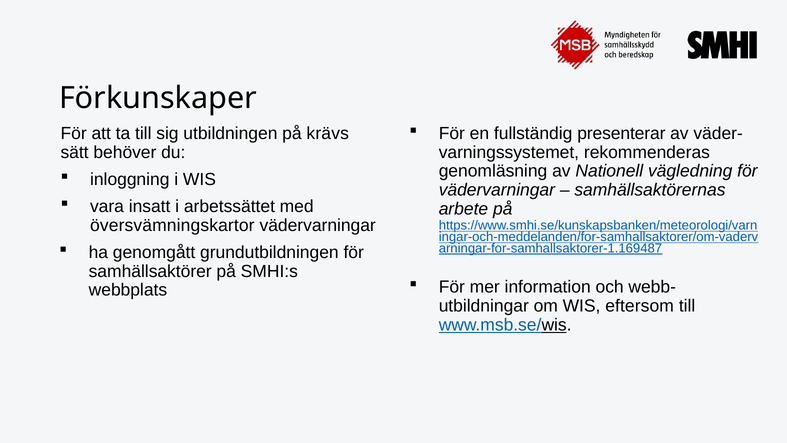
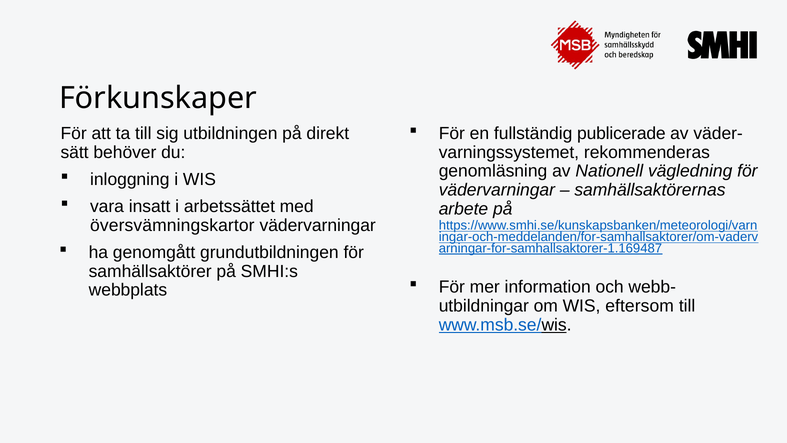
presenterar: presenterar -> publicerade (621, 133)
krävs: krävs -> direkt (328, 133)
